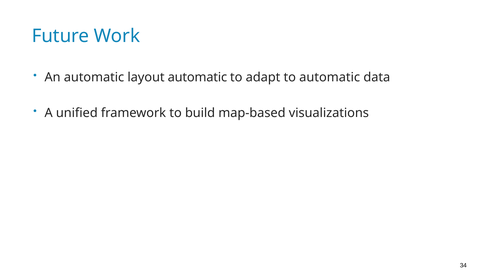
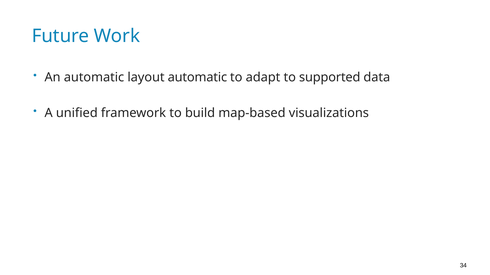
to automatic: automatic -> supported (330, 78)
